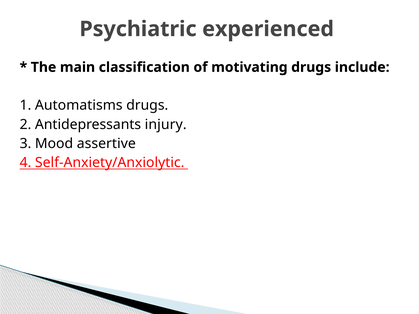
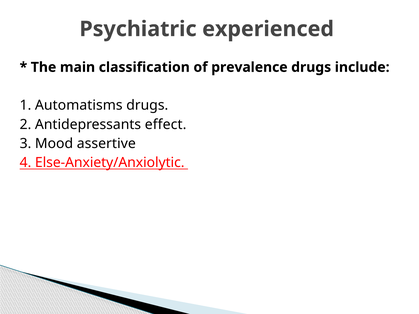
motivating: motivating -> prevalence (249, 67)
injury: injury -> effect (166, 125)
Self-Anxiety/Anxiolytic: Self-Anxiety/Anxiolytic -> Else-Anxiety/Anxiolytic (110, 163)
